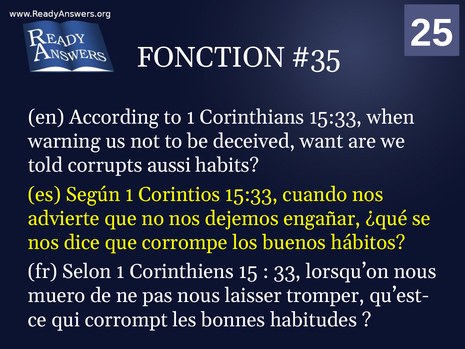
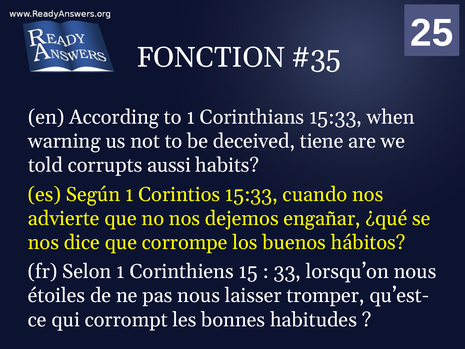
want: want -> tiene (322, 141)
muero: muero -> étoiles (57, 295)
